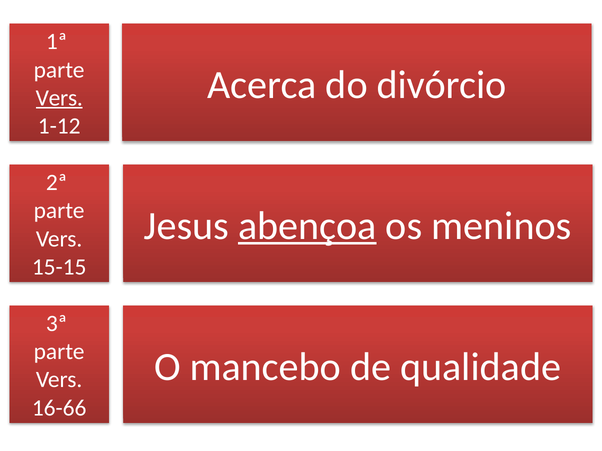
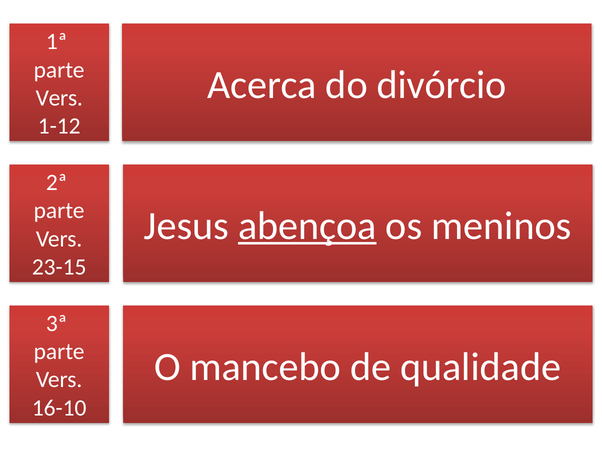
Vers underline: present -> none (59, 98)
15-15: 15-15 -> 23-15 (59, 267)
16-66: 16-66 -> 16-10 (59, 408)
